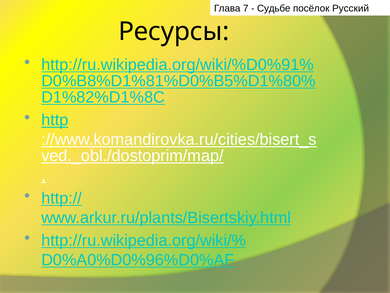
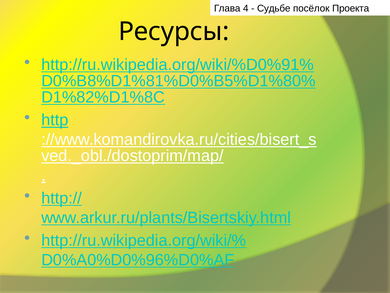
7: 7 -> 4 (246, 8)
Русский: Русский -> Проекта (351, 8)
